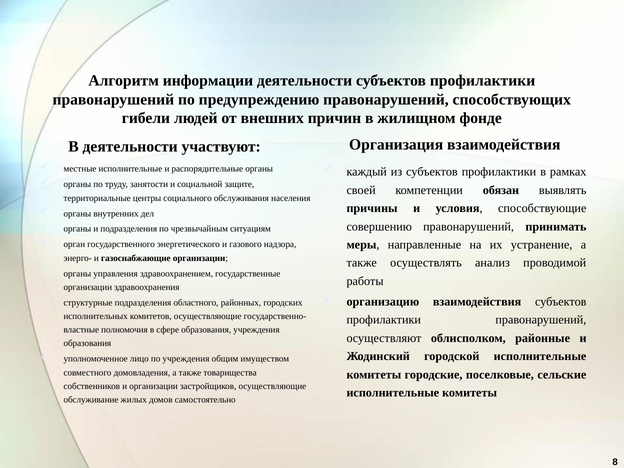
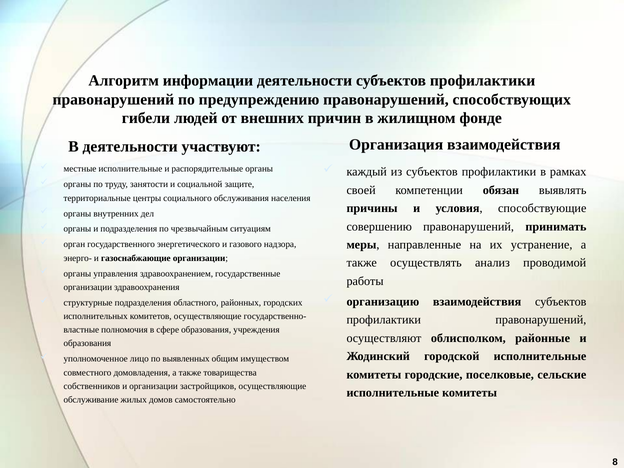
по учреждения: учреждения -> выявленных (186, 359)
